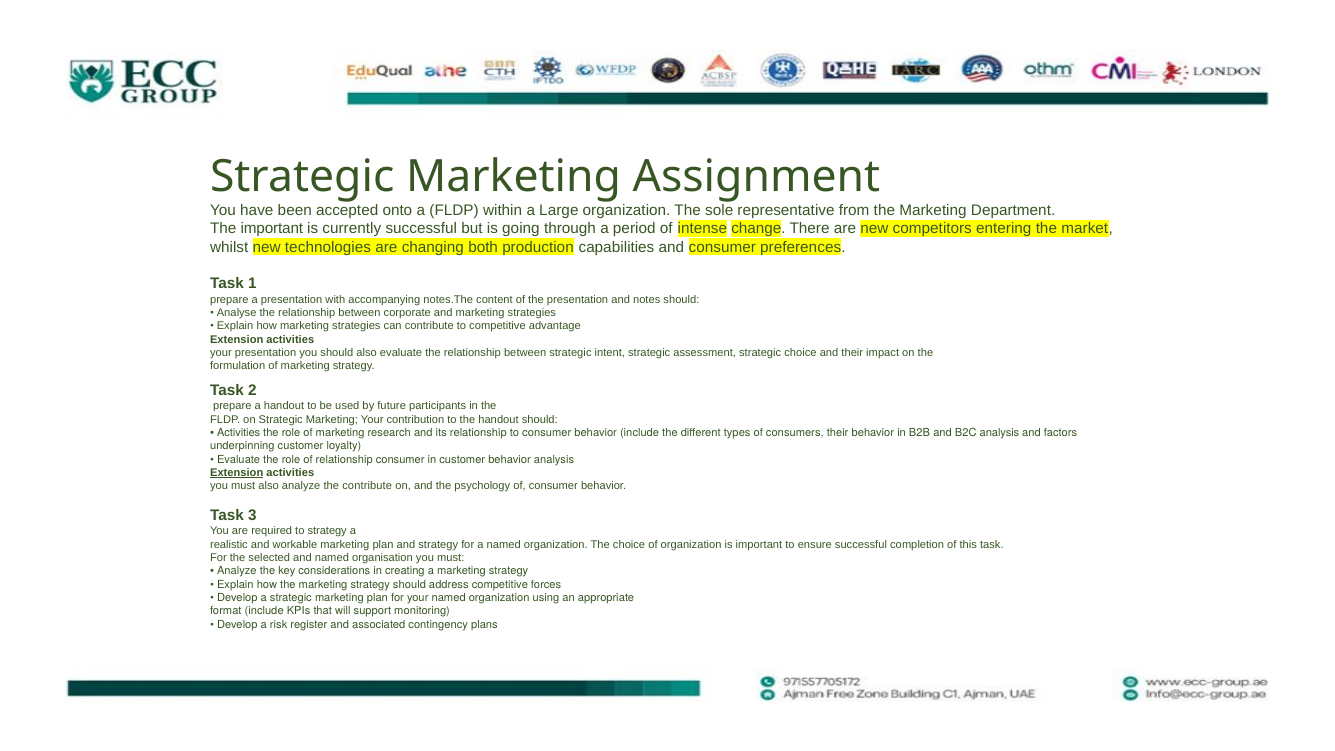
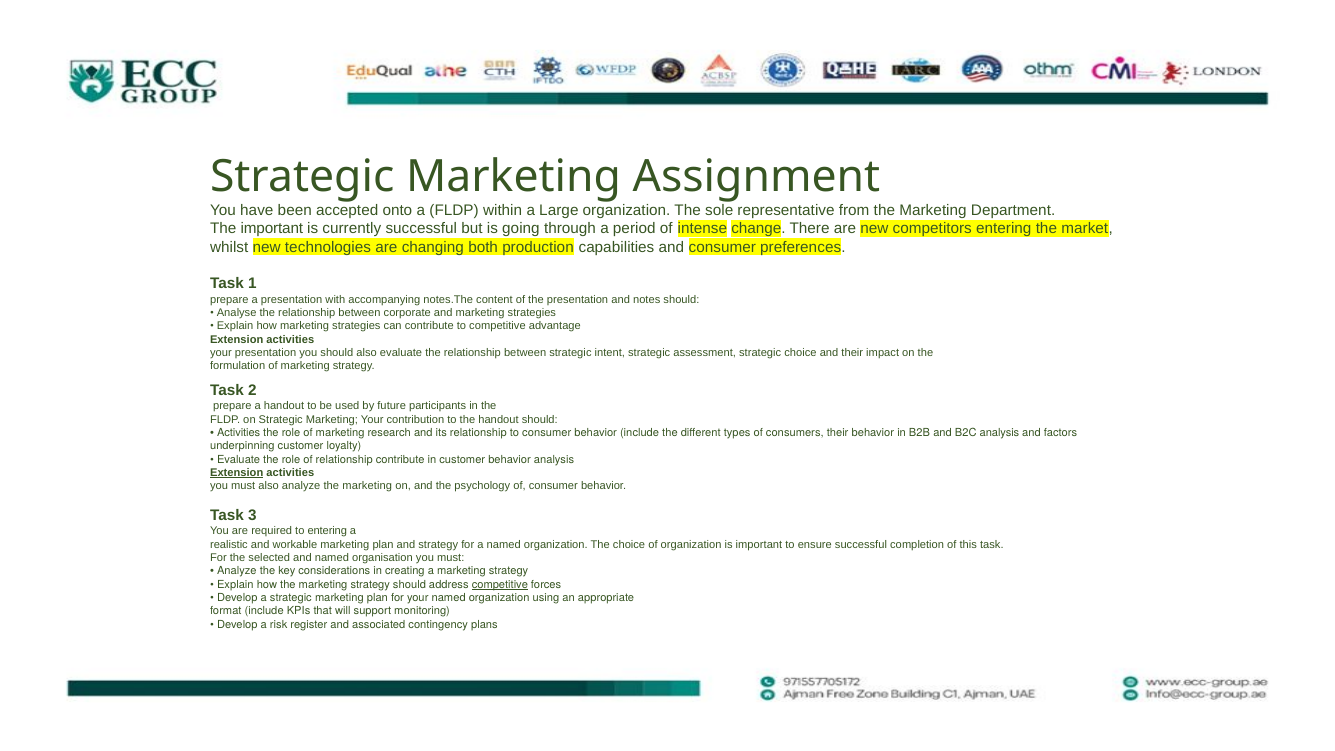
relationship consumer: consumer -> contribute (400, 459)
analyze the contribute: contribute -> marketing (367, 486)
to strategy: strategy -> entering (327, 531)
competitive underline: none -> present (500, 584)
